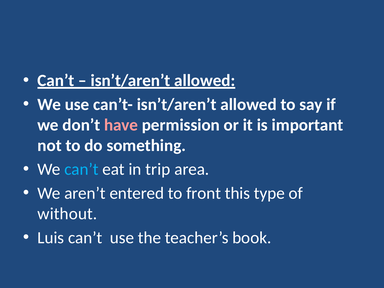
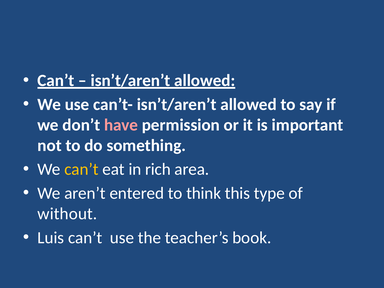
can’t colour: light blue -> yellow (81, 169)
trip: trip -> rich (158, 169)
front: front -> think (204, 193)
